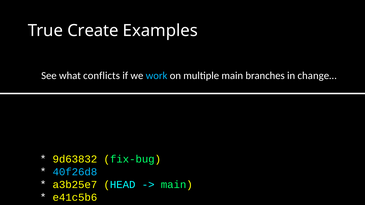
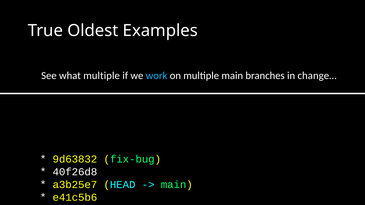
Create: Create -> Oldest (93, 31)
what conflicts: conflicts -> multiple (102, 76)
40f26d8 colour: light blue -> white (75, 172)
